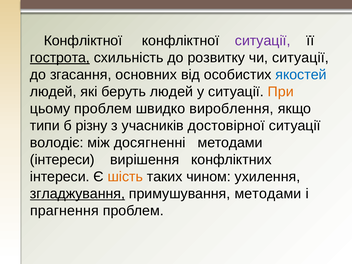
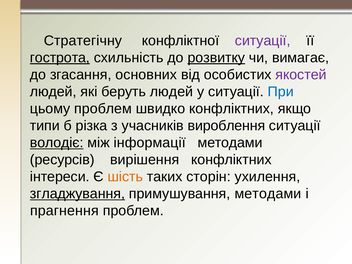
Конфліктної: Конфліктної -> Стратегічну (83, 41)
розвитку underline: none -> present (216, 58)
чи ситуації: ситуації -> вимагає (301, 58)
якостей colour: blue -> purple (301, 75)
При colour: orange -> blue (281, 92)
швидко вироблення: вироблення -> конфліктних (232, 109)
різну: різну -> різка (91, 126)
достовірної: достовірної -> вироблення (226, 126)
володіє underline: none -> present (57, 143)
досягненні: досягненні -> інформації (150, 143)
інтереси: інтереси -> ресурсів (62, 160)
чином: чином -> сторін (209, 177)
